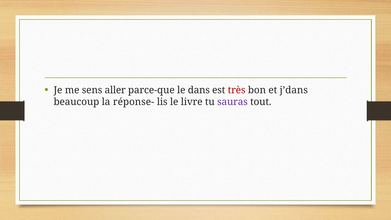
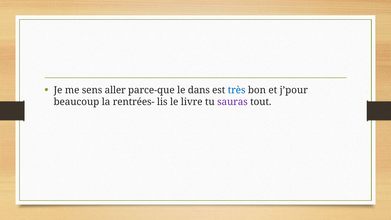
très colour: red -> blue (237, 90)
j’dans: j’dans -> j’pour (294, 90)
réponse-: réponse- -> rentrées- (134, 102)
